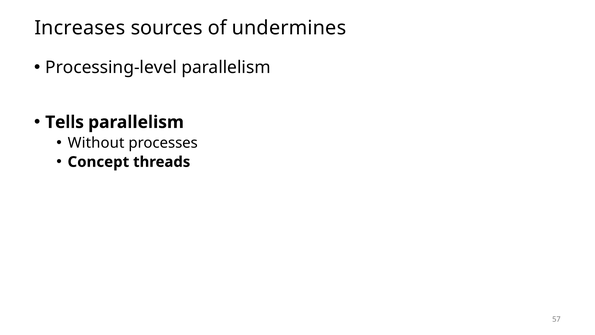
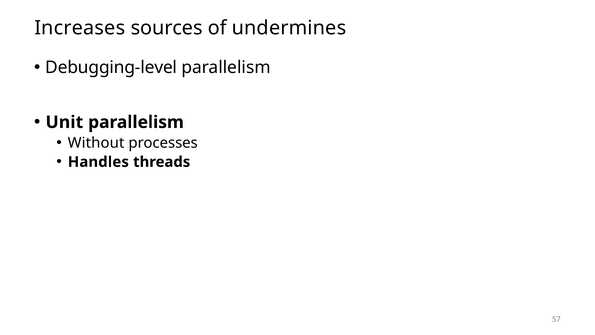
Processing-level: Processing-level -> Debugging-level (111, 67)
Tells: Tells -> Unit (64, 122)
Concept: Concept -> Handles (98, 162)
